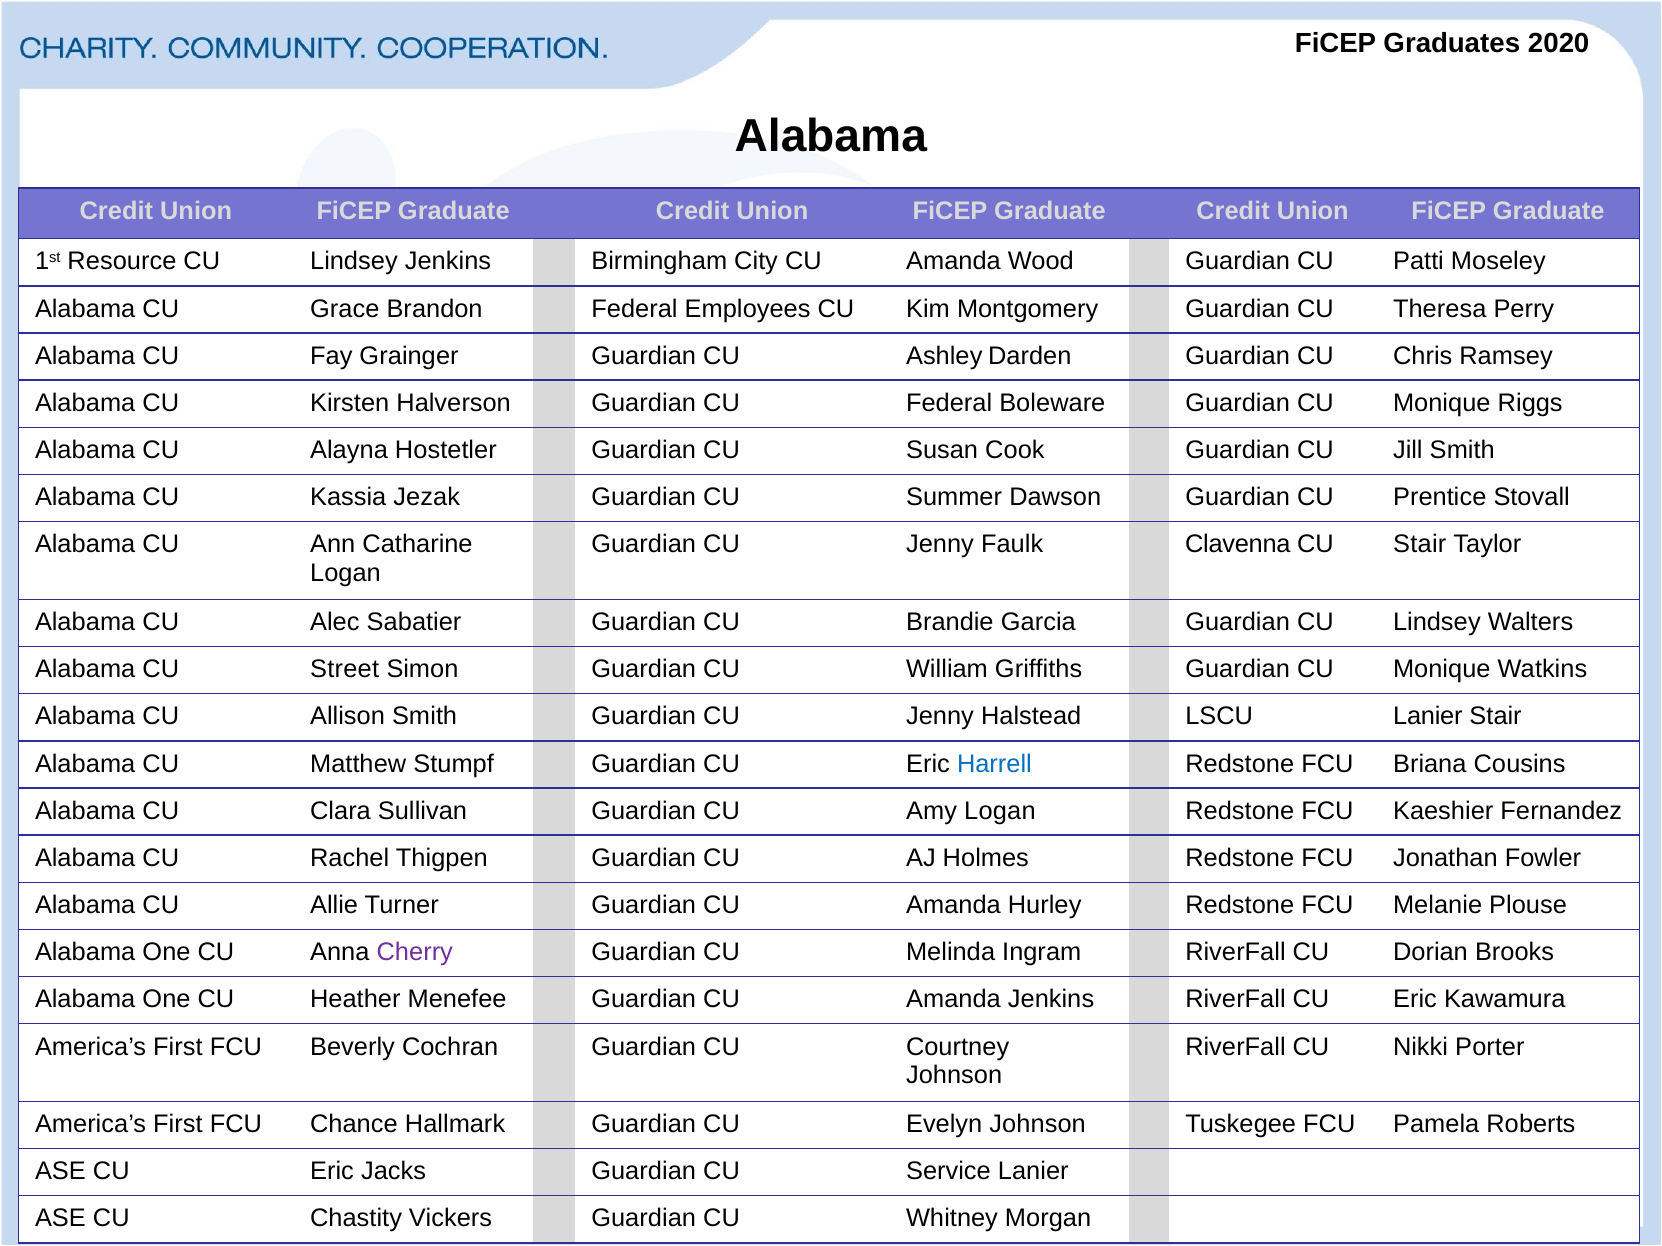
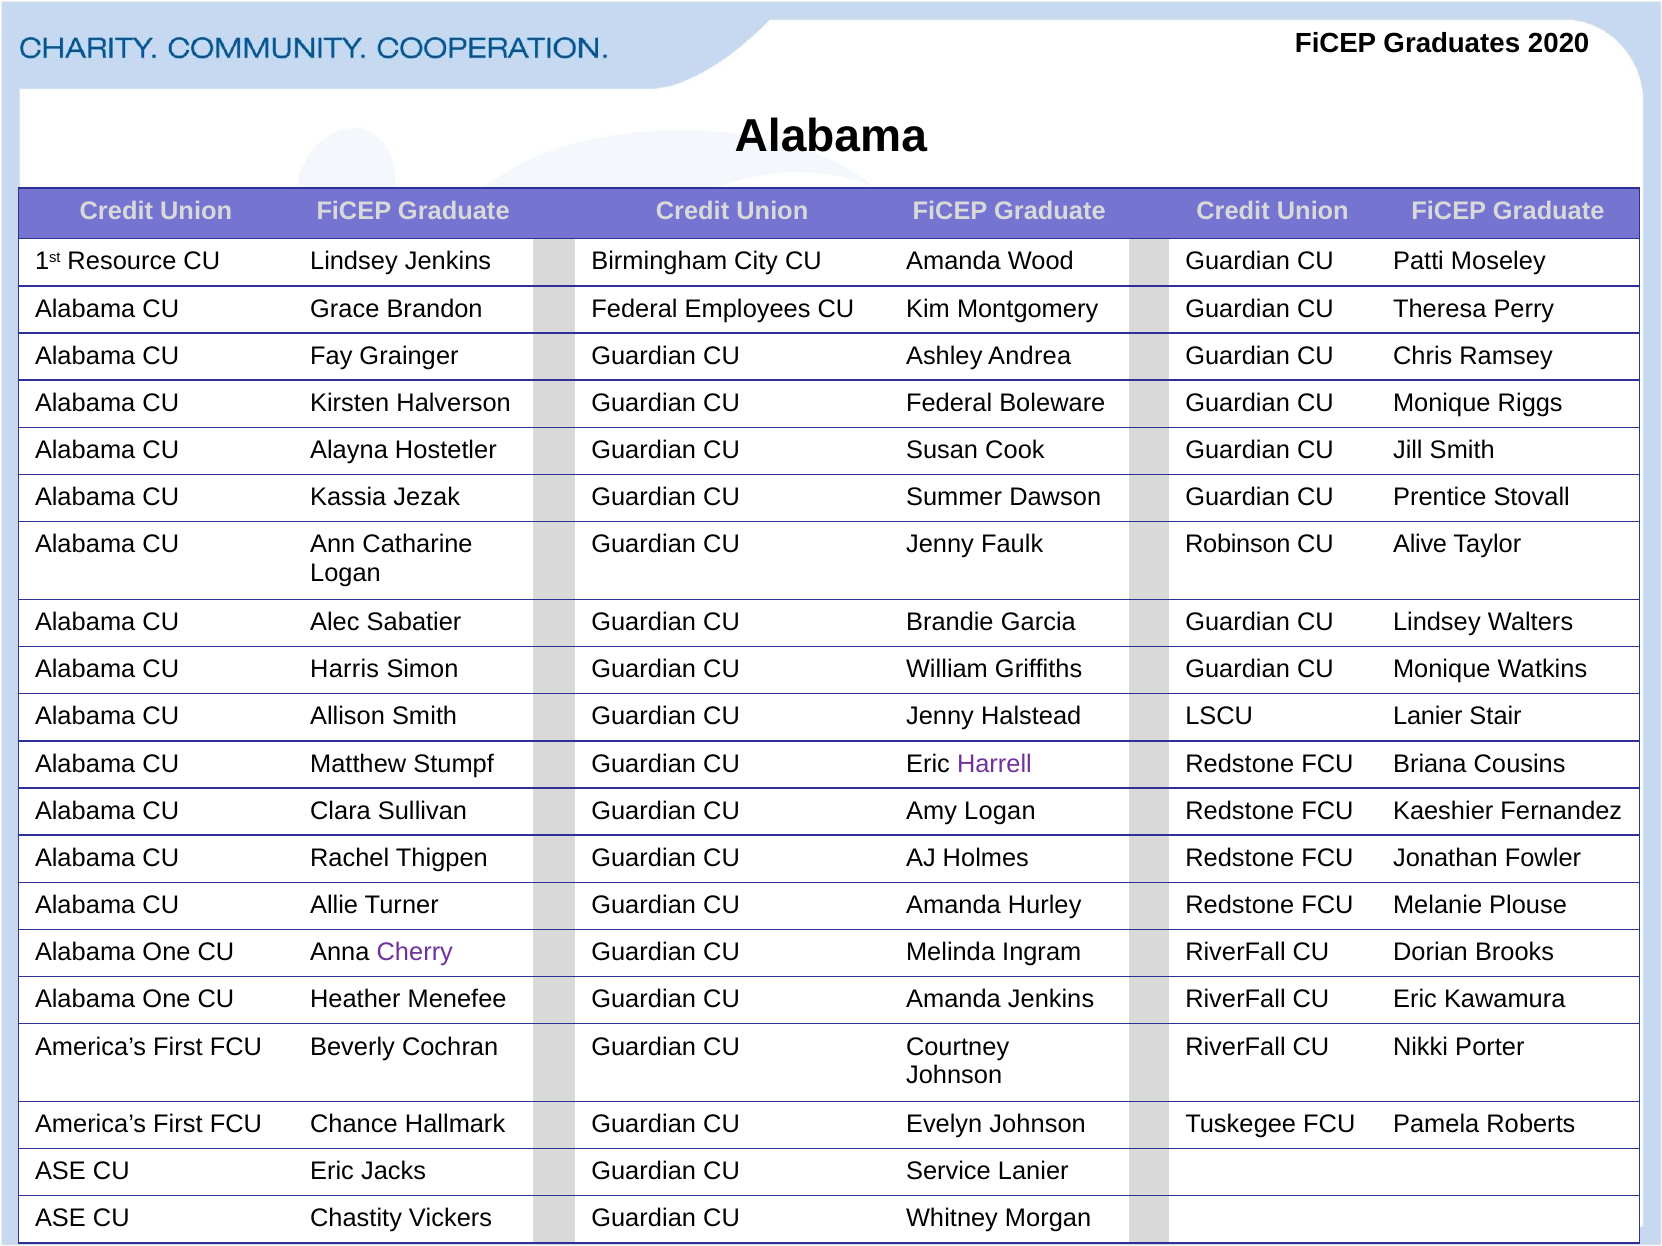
Darden: Darden -> Andrea (1030, 356)
Clavenna: Clavenna -> Robinson (1238, 545)
CU Stair: Stair -> Alive (1420, 545)
Street: Street -> Harris (345, 670)
Harrell colour: blue -> purple (994, 764)
